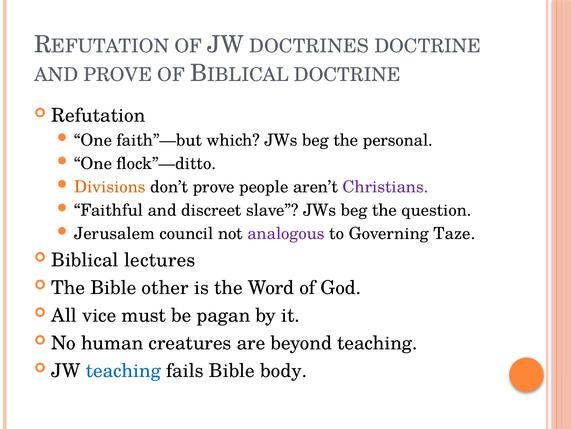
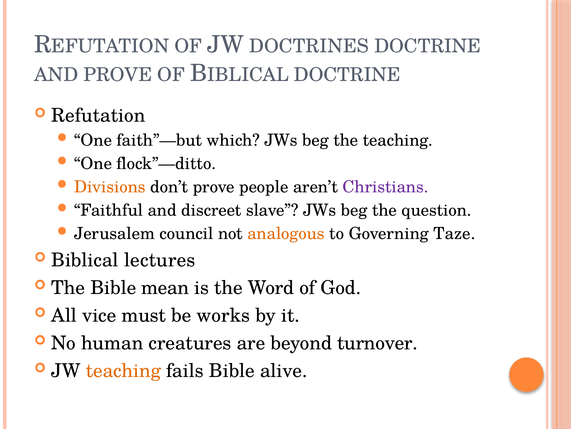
the personal: personal -> teaching (398, 140)
analogous colour: purple -> orange (286, 233)
other: other -> mean (165, 287)
pagan: pagan -> works (223, 315)
beyond teaching: teaching -> turnover (377, 342)
teaching colour: blue -> orange (123, 370)
body: body -> alive (284, 370)
